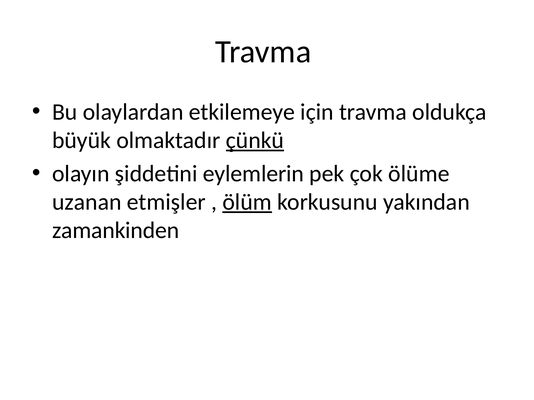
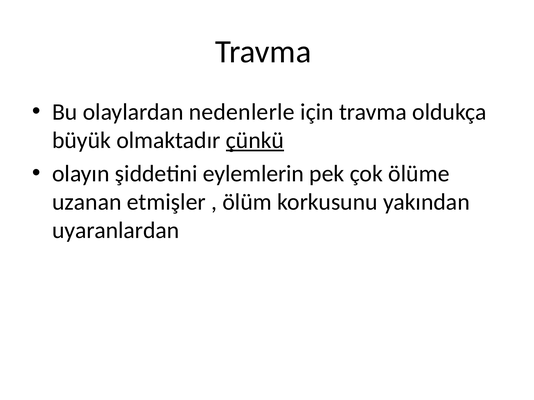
etkilemeye: etkilemeye -> nedenlerle (242, 112)
ölüm underline: present -> none (247, 202)
zamankinden: zamankinden -> uyaranlardan (116, 231)
